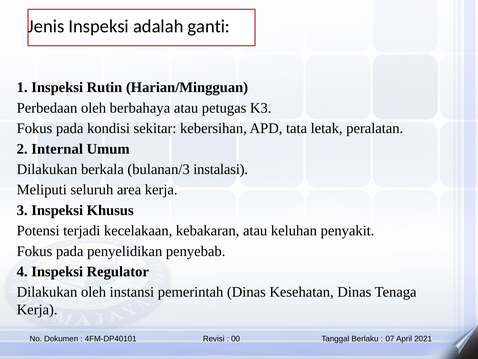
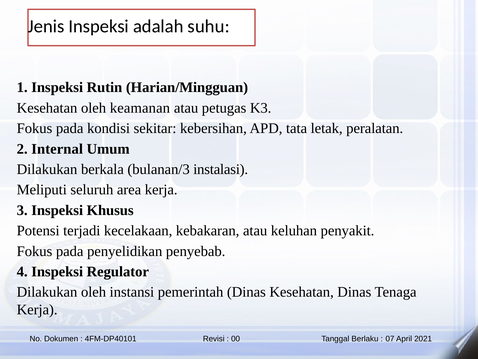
ganti: ganti -> suhu (209, 26)
Perbedaan: Perbedaan -> Kesehatan (47, 108)
berbahaya: berbahaya -> keamanan (140, 108)
